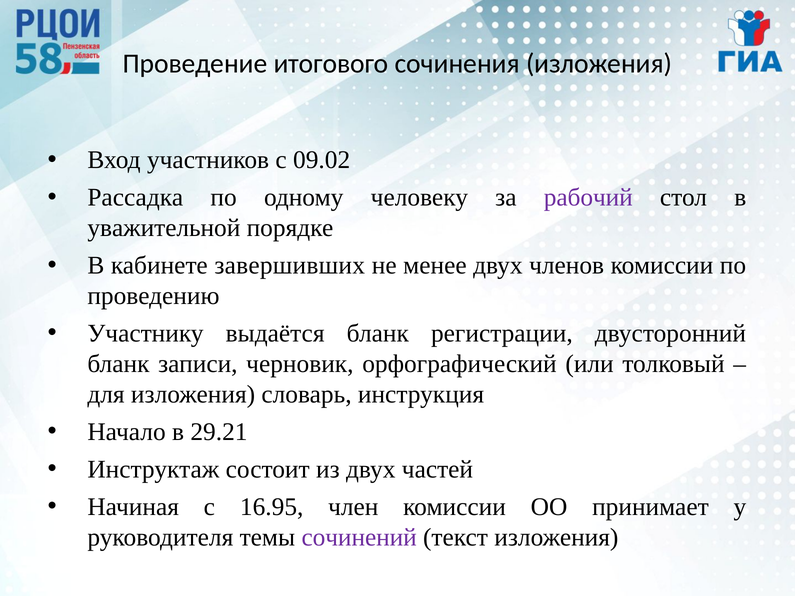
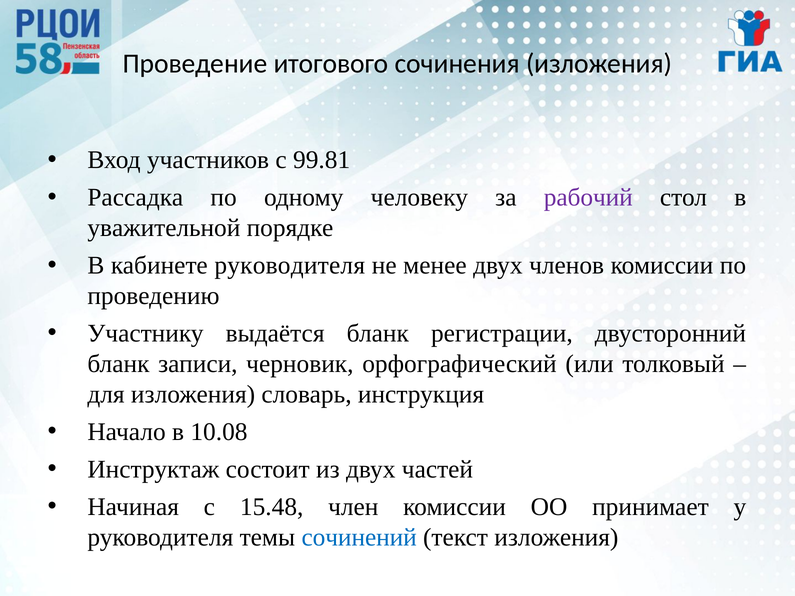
09.02: 09.02 -> 99.81 (322, 160)
кабинете завершивших: завершивших -> руководителя (290, 266)
29.21: 29.21 -> 10.08 (219, 432)
16.95: 16.95 -> 15.48 (272, 507)
сочинений colour: purple -> blue (359, 538)
